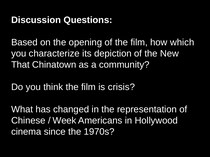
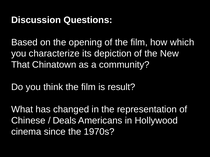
crisis: crisis -> result (121, 87)
Week: Week -> Deals (64, 121)
